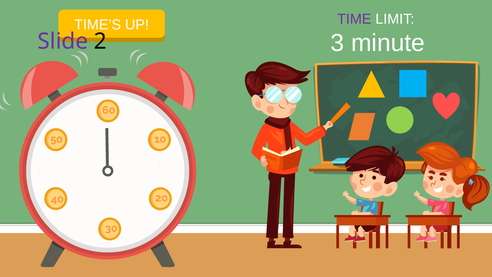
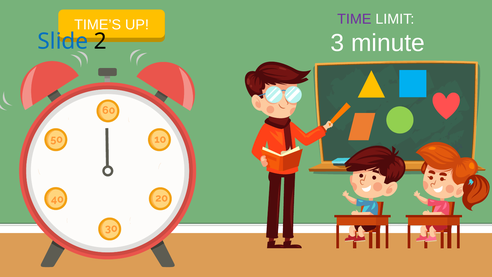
Slide colour: purple -> blue (63, 41)
